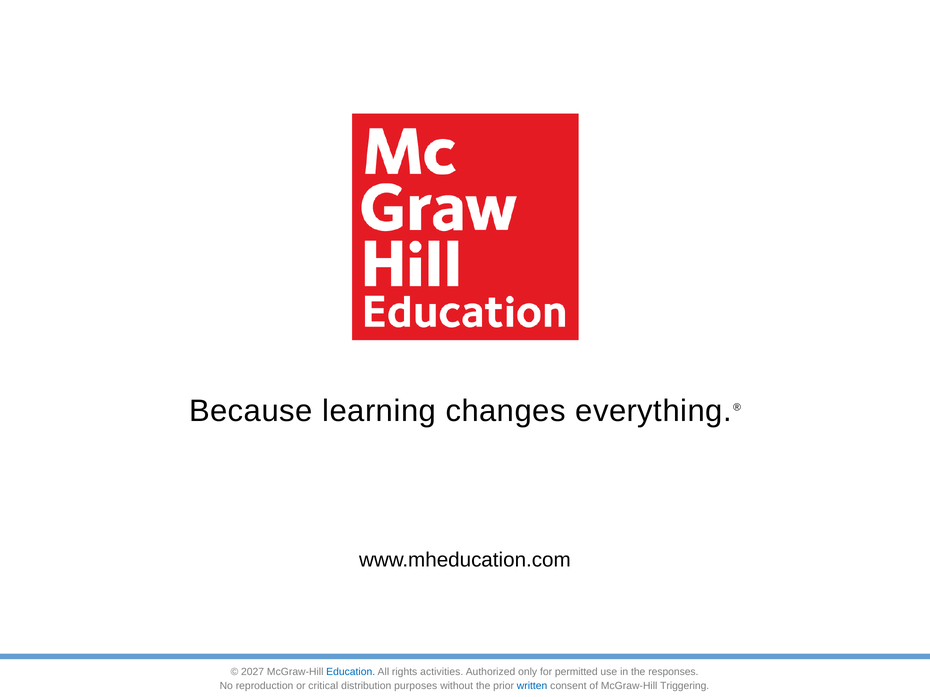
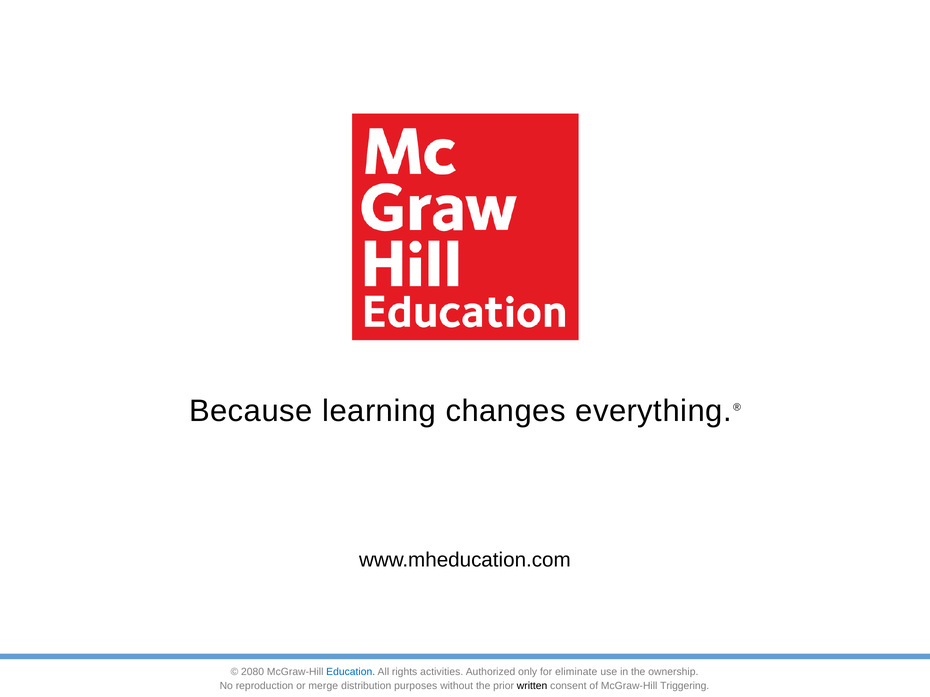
2027: 2027 -> 2080 (253, 672)
permitted: permitted -> eliminate (576, 672)
responses: responses -> ownership (673, 672)
critical: critical -> merge (323, 687)
written colour: blue -> black (532, 687)
